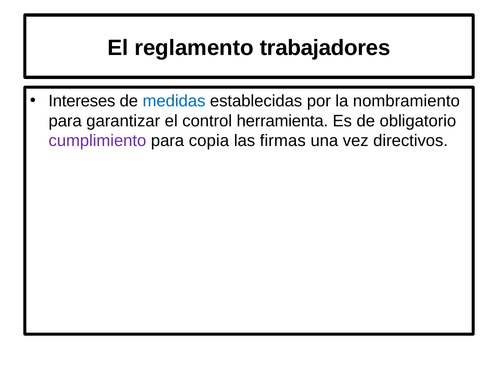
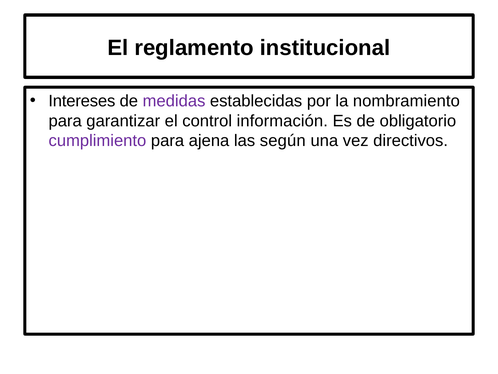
trabajadores: trabajadores -> institucional (325, 48)
medidas colour: blue -> purple (174, 101)
herramienta: herramienta -> información (282, 121)
copia: copia -> ajena (209, 141)
firmas: firmas -> según (283, 141)
